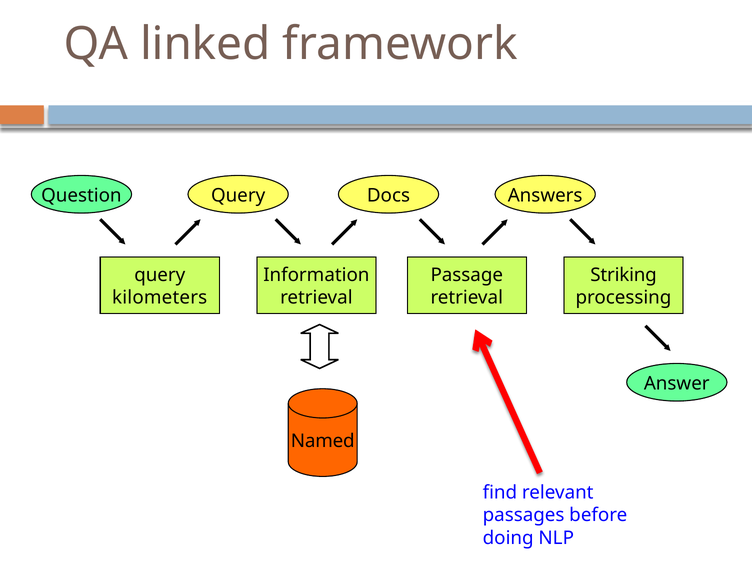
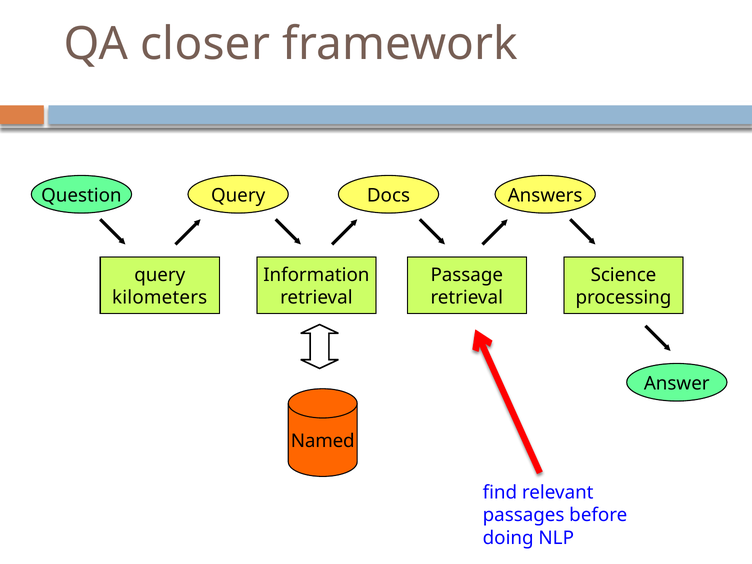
linked: linked -> closer (205, 44)
Striking: Striking -> Science (623, 275)
